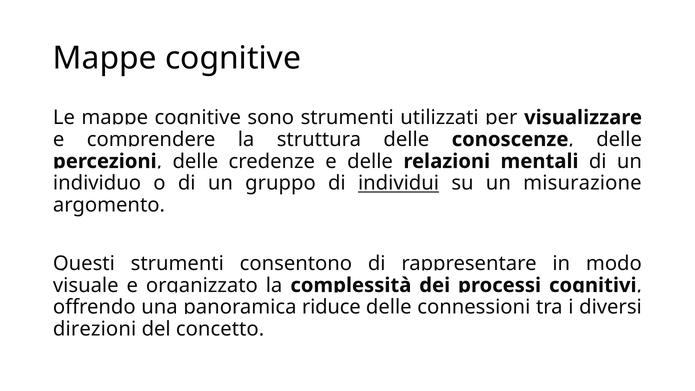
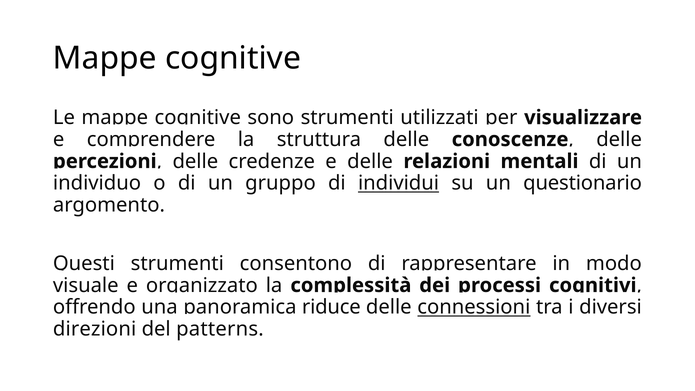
misurazione: misurazione -> questionario (583, 183)
connessioni underline: none -> present (474, 307)
concetto: concetto -> patterns (220, 329)
